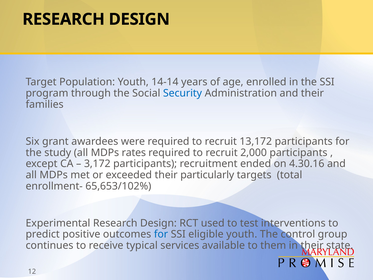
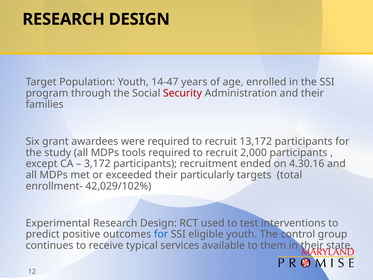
14-14: 14-14 -> 14-47 (165, 82)
Security colour: blue -> red (182, 93)
rates: rates -> tools (134, 152)
65,653/102%: 65,653/102% -> 42,029/102% (118, 186)
